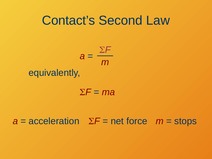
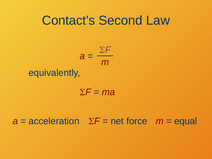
stops: stops -> equal (186, 121)
